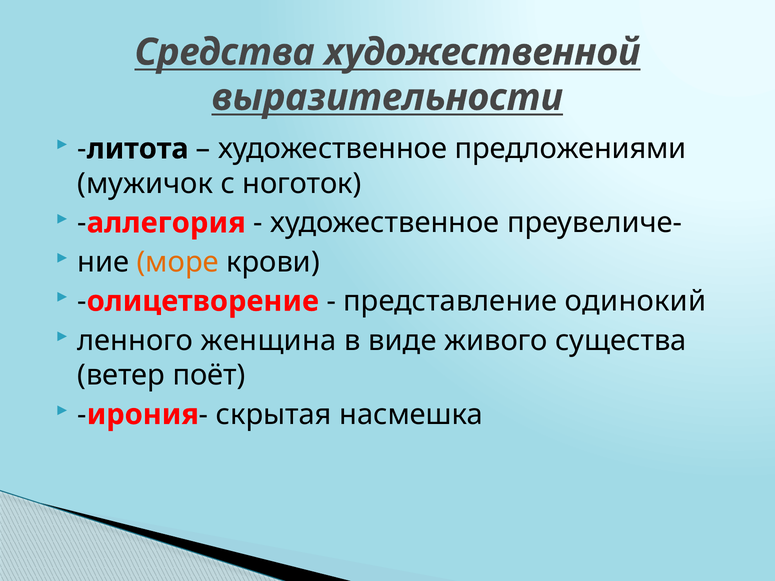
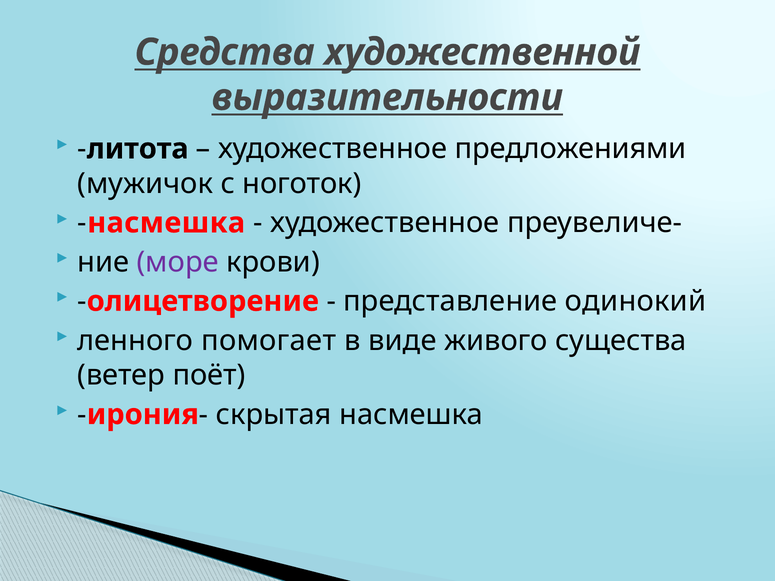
аллегория: аллегория -> насмешка (166, 223)
море colour: orange -> purple (178, 262)
женщина: женщина -> помогает (269, 341)
